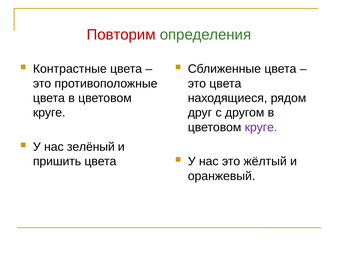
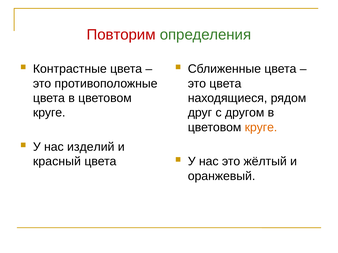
круге colour: purple -> orange (261, 128)
зелёный: зелёный -> изделий (91, 147)
пришить: пришить -> красный (57, 162)
